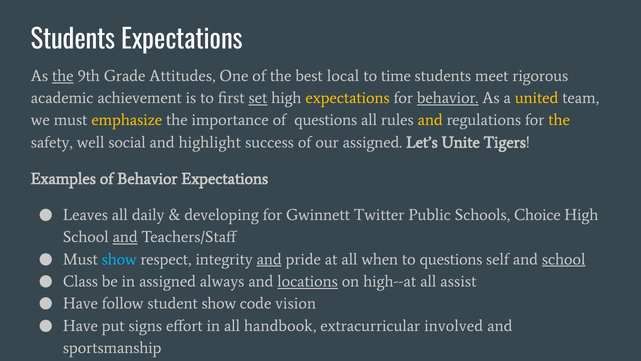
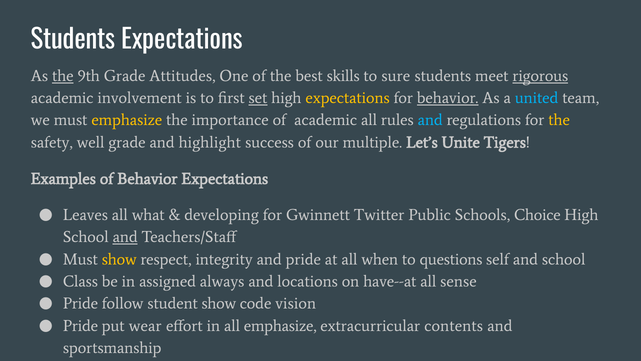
local: local -> skills (343, 76)
time: time -> sure (396, 76)
rigorous underline: none -> present (540, 76)
achievement: achievement -> involvement (140, 98)
united colour: yellow -> light blue (537, 98)
of questions: questions -> academic (326, 120)
and colour: yellow -> light blue (430, 120)
well social: social -> grade (127, 142)
our assigned: assigned -> multiple (372, 142)
daily: daily -> what (148, 215)
show colour: light blue -> yellow (119, 259)
and underline: present -> none (269, 259)
school underline: present -> none (564, 259)
locations underline: present -> none (308, 281)
high--at: high--at -> have--at (390, 281)
assist: assist -> sense (458, 281)
Have: Have -> Pride (80, 303)
Have: Have -> Pride (80, 325)
signs: signs -> wear (145, 325)
all handbook: handbook -> emphasize (280, 325)
involved: involved -> contents (454, 325)
